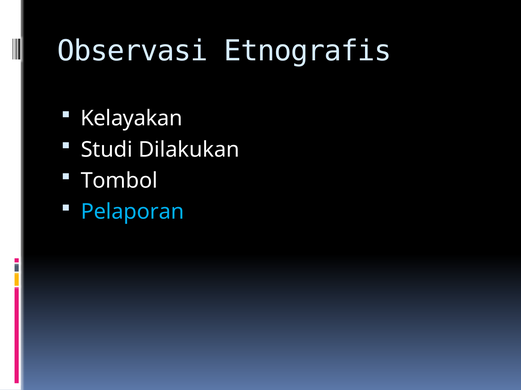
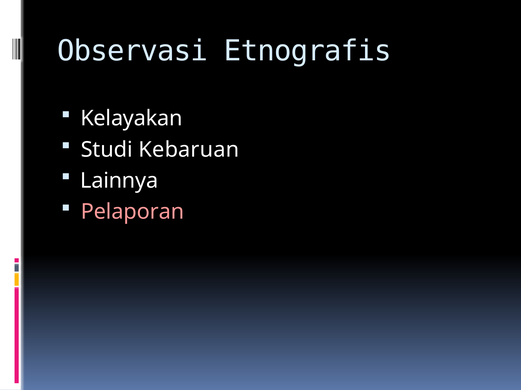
Dilakukan: Dilakukan -> Kebaruan (189, 150)
Tombol: Tombol -> Lainnya (119, 181)
Pelaporan colour: light blue -> pink (133, 212)
